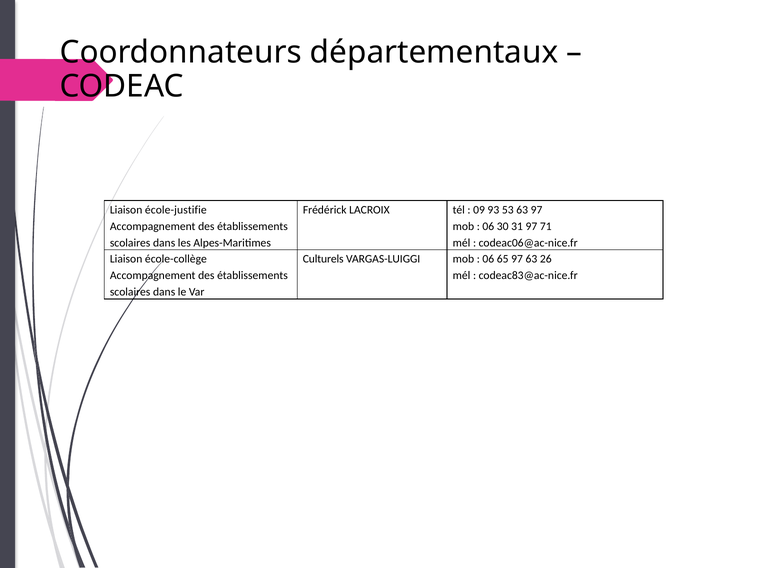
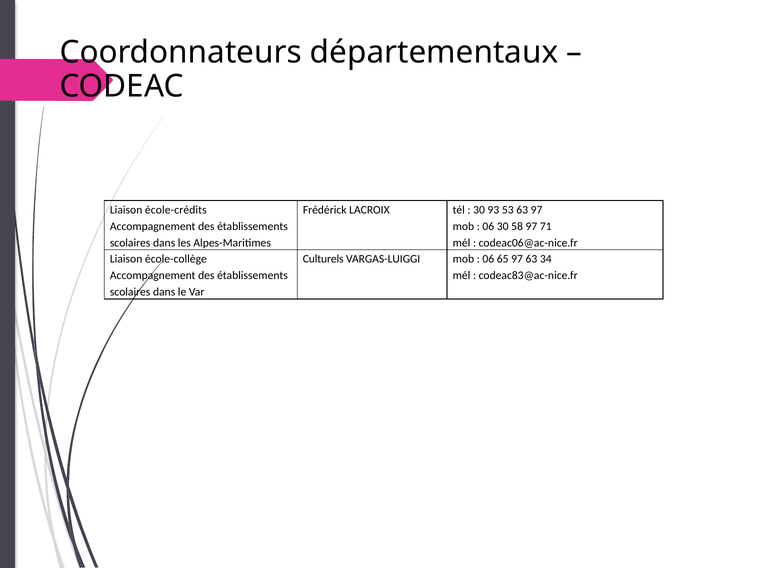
école-justifie: école-justifie -> école-crédits (176, 210)
09: 09 -> 30 (479, 210)
31: 31 -> 58 (517, 226)
26: 26 -> 34 (546, 259)
